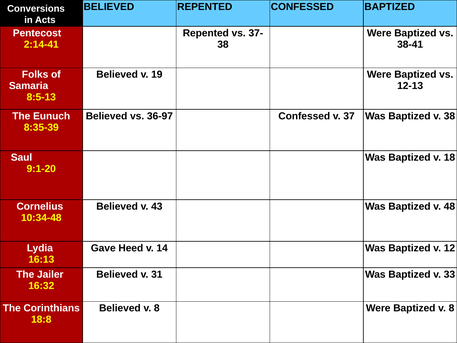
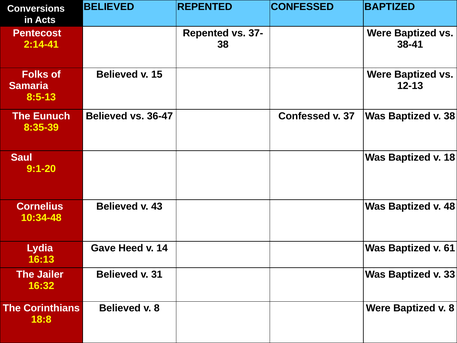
19: 19 -> 15 (157, 75)
36-97: 36-97 -> 36-47 (160, 116)
12: 12 -> 61 (449, 248)
